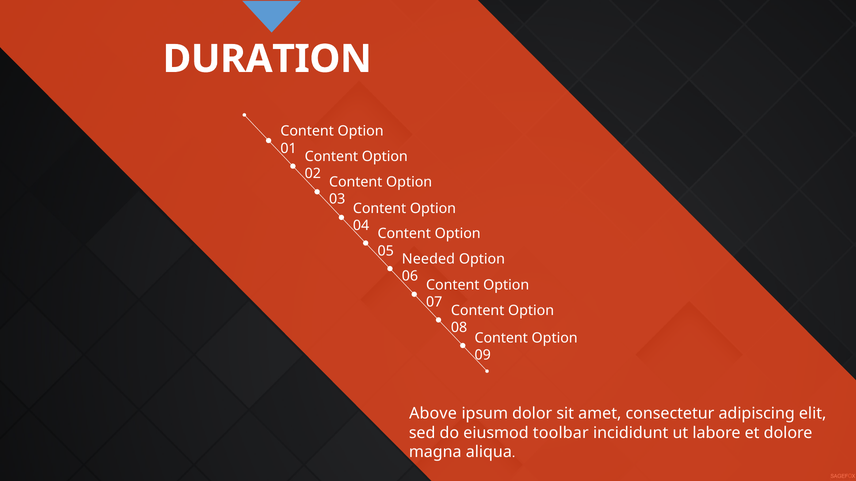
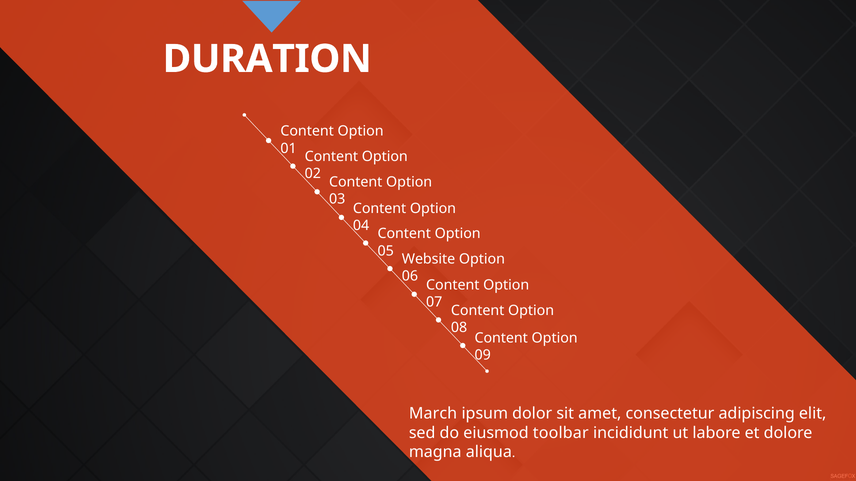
Needed: Needed -> Website (429, 259)
Above: Above -> March (433, 414)
